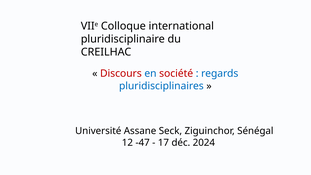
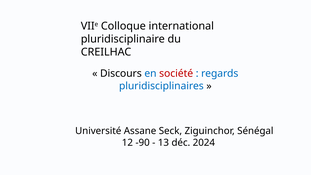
Discours colour: red -> black (121, 74)
-47: -47 -> -90 (143, 143)
17: 17 -> 13 (163, 143)
